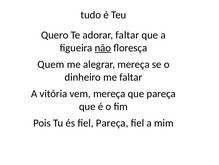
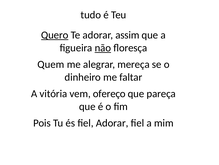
Quero underline: none -> present (55, 35)
adorar faltar: faltar -> assim (127, 35)
vem mereça: mereça -> ofereço (109, 93)
fiel Pareça: Pareça -> Adorar (112, 122)
